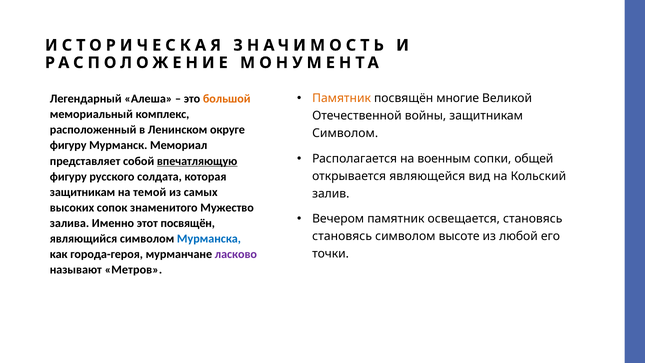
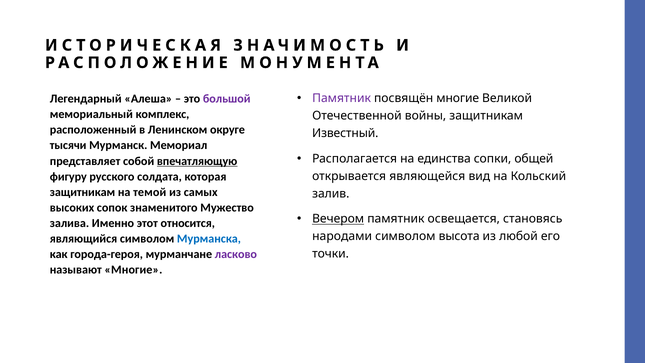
Памятник colour: orange -> purple (342, 98)
большой colour: orange -> purple (227, 99)
Символом: Символом -> Известный (345, 133)
фигуру: фигуру -> тысячи (68, 145)
военным: военным -> единства (444, 159)
Вечером underline: none -> present (338, 219)
этот посвящён: посвящён -> относится (188, 223)
становясь: становясь -> народами (342, 236)
высоте: высоте -> высота (459, 236)
называют Метров: Метров -> Многие (133, 270)
